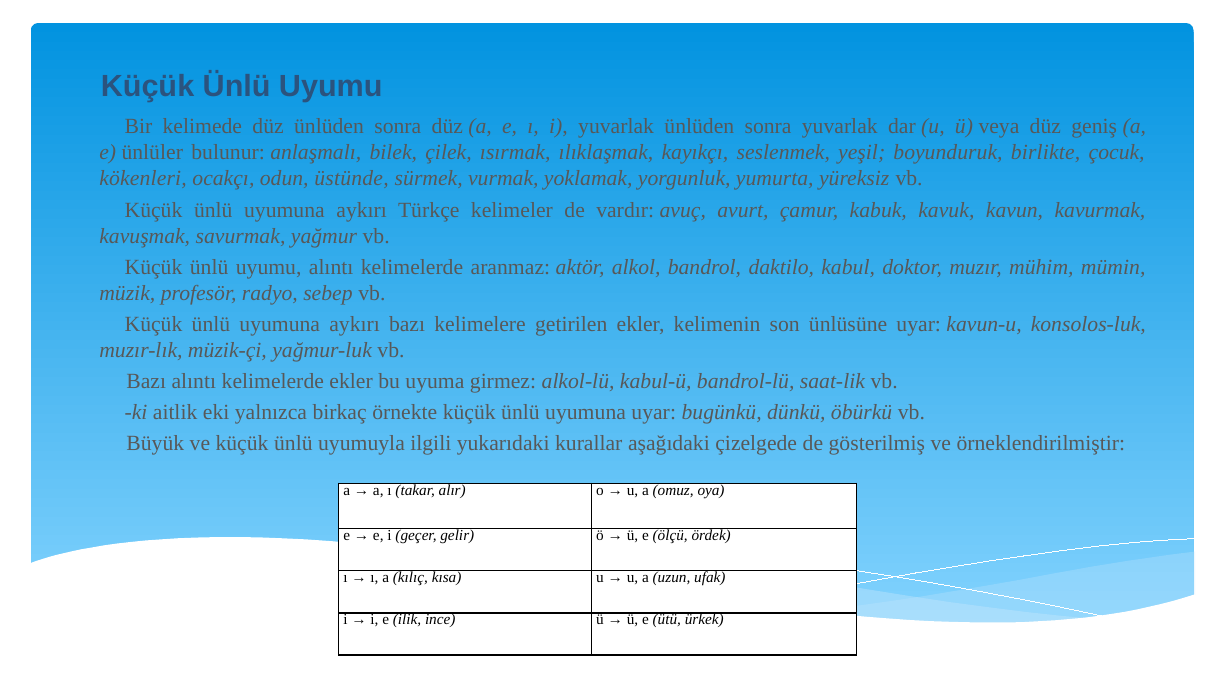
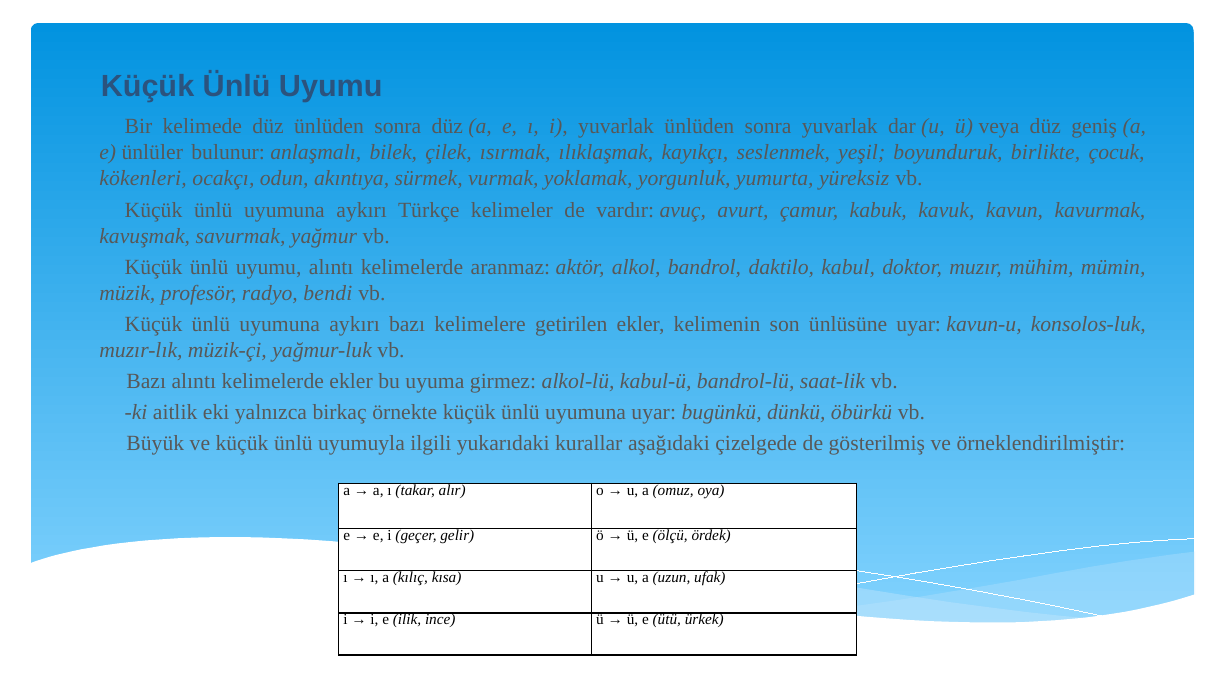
üstünde: üstünde -> akıntıya (352, 179)
sebep: sebep -> bendi (328, 293)
